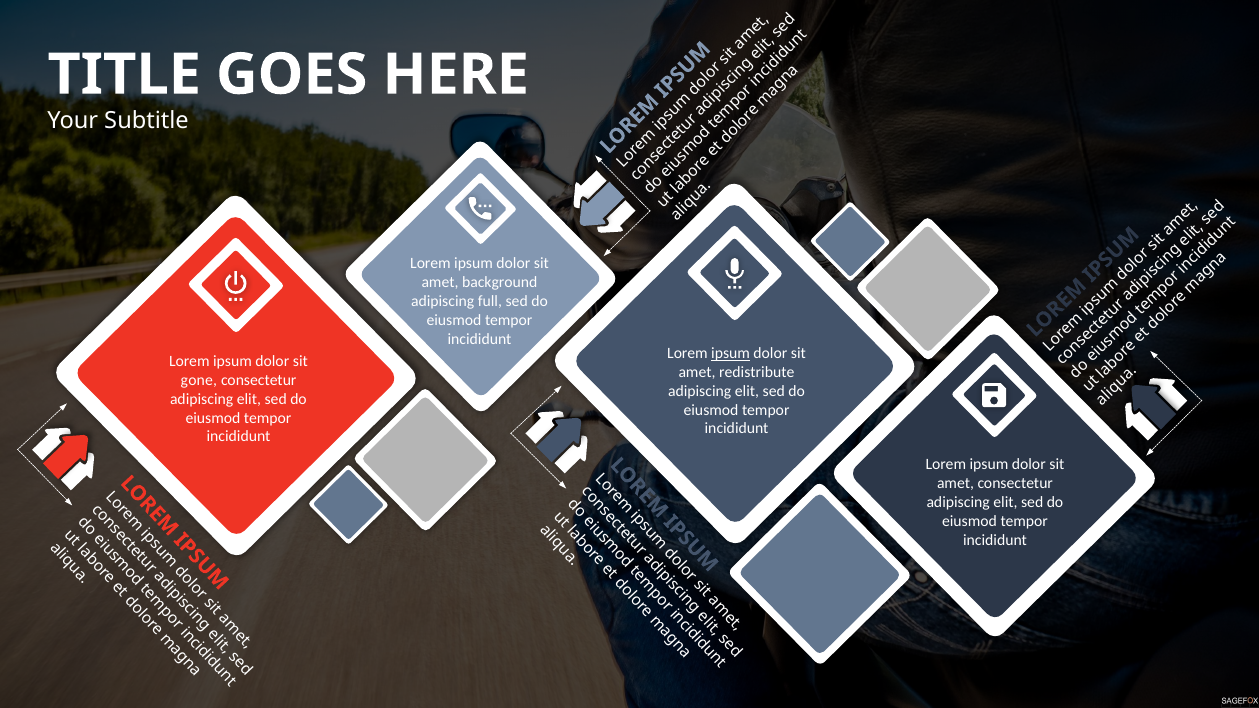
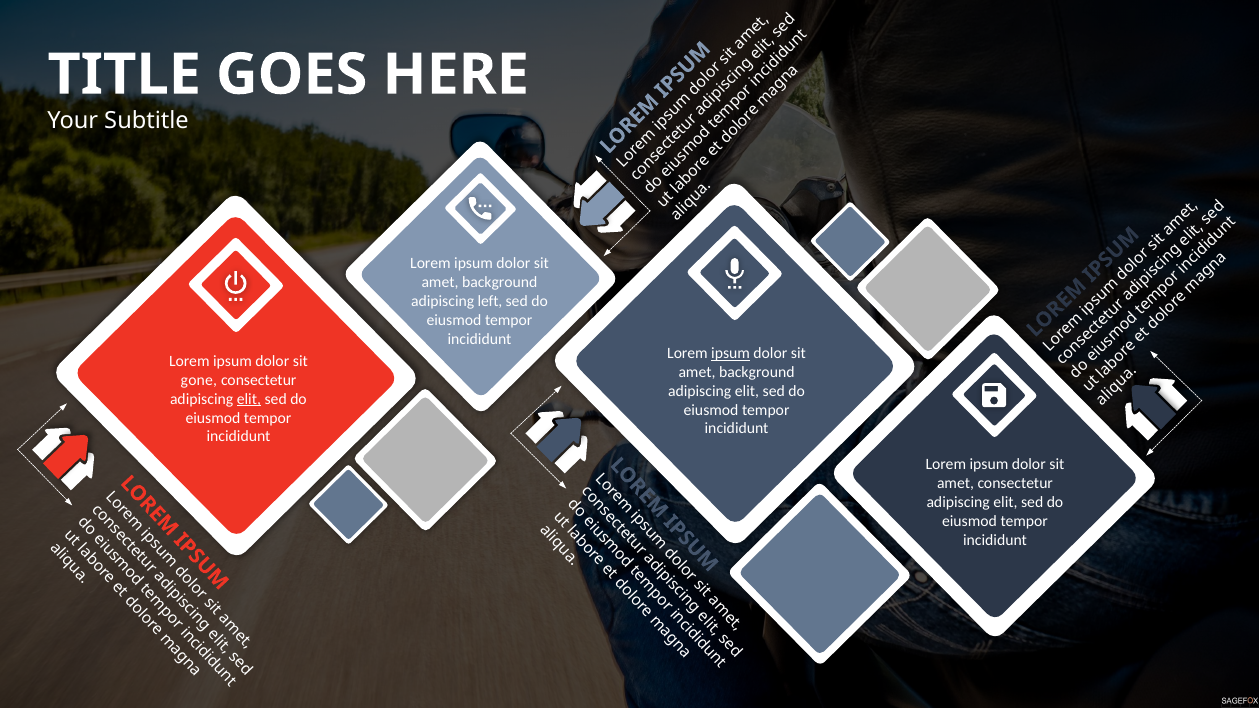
full: full -> left (490, 301)
redistribute: redistribute -> background (757, 372)
elit underline: none -> present (249, 399)
